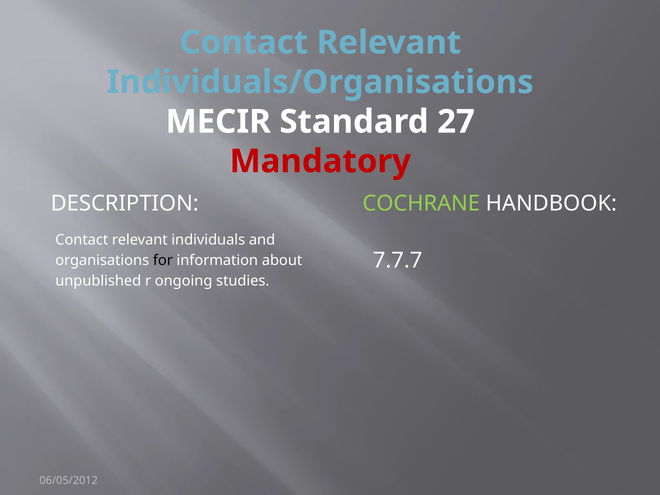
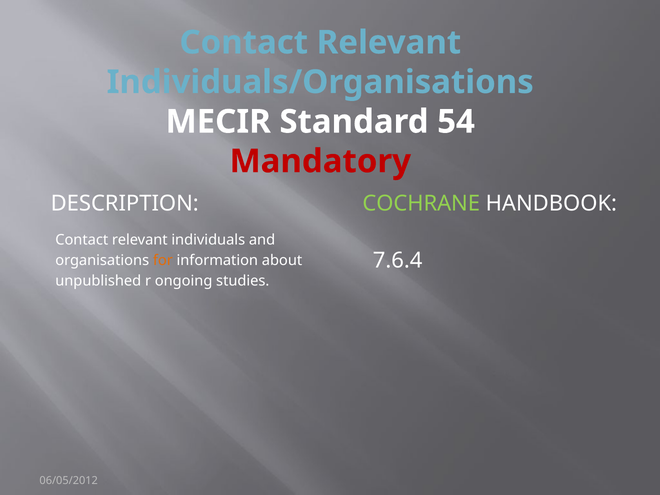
27: 27 -> 54 (456, 122)
7.7.7: 7.7.7 -> 7.6.4 (398, 260)
for colour: black -> orange (163, 260)
